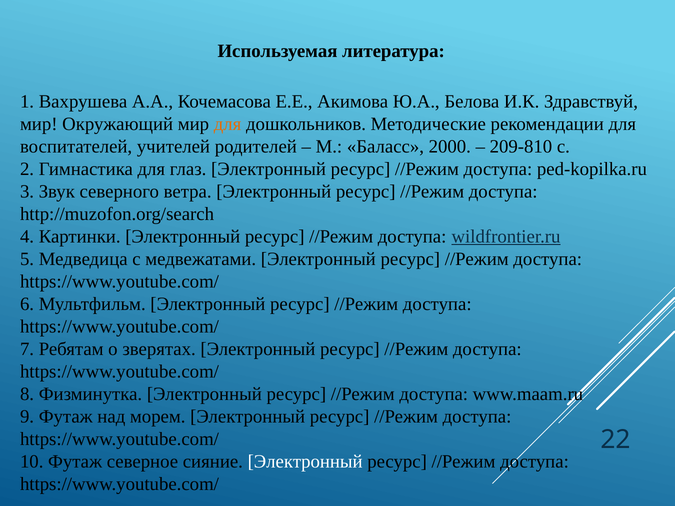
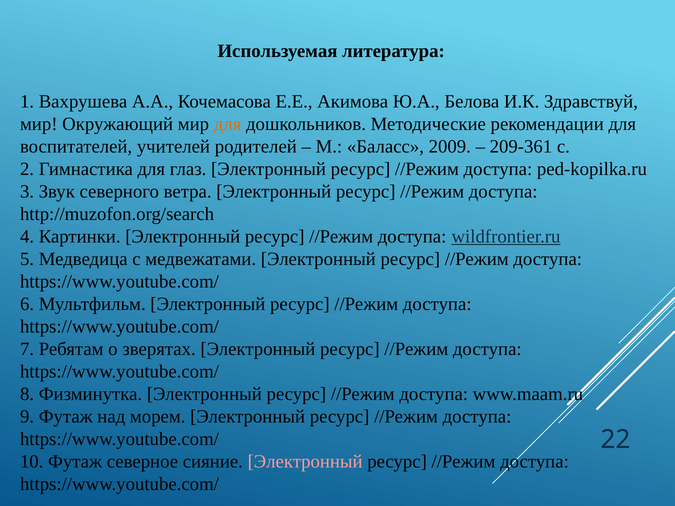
2000: 2000 -> 2009 (450, 146)
209-810: 209-810 -> 209-361 (521, 146)
Электронный colour: white -> pink (305, 462)
